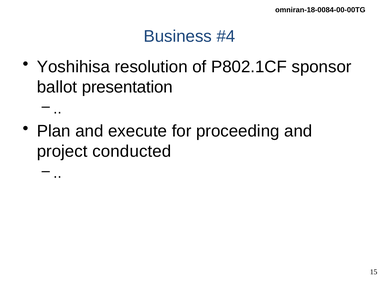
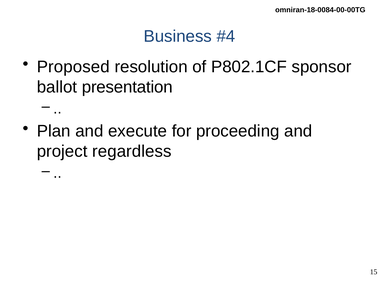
Yoshihisa: Yoshihisa -> Proposed (73, 67)
conducted: conducted -> regardless (132, 152)
